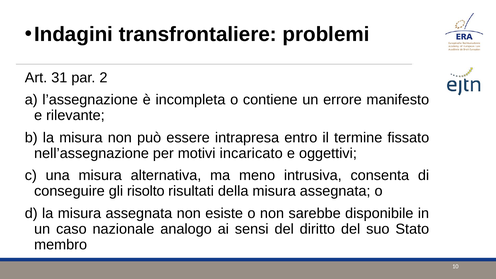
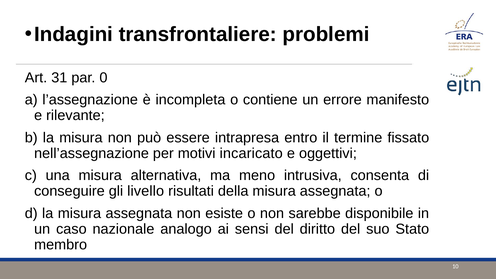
2: 2 -> 0 (103, 78)
risolto: risolto -> livello (146, 191)
